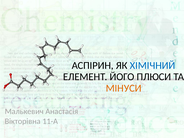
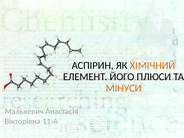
ХІМІЧНИЙ colour: blue -> orange (153, 66)
